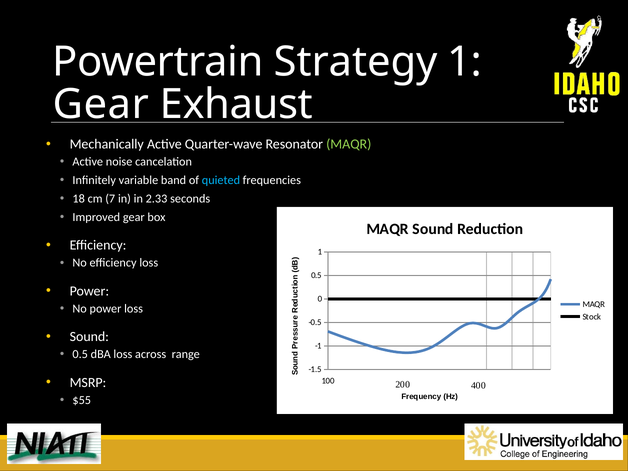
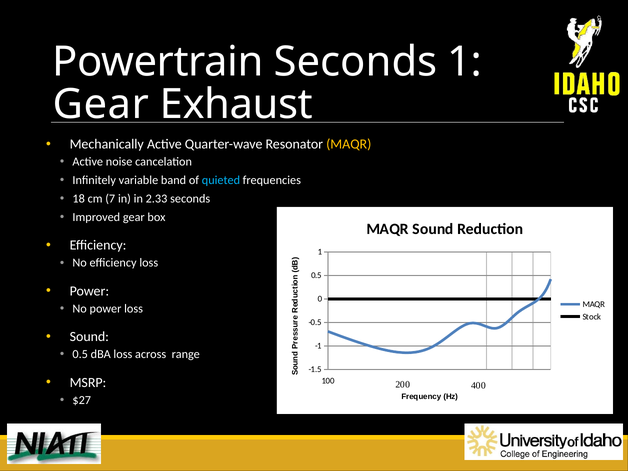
Powertrain Strategy: Strategy -> Seconds (356, 62)
MAQR colour: light green -> yellow (349, 144)
$55: $55 -> $27 (82, 400)
